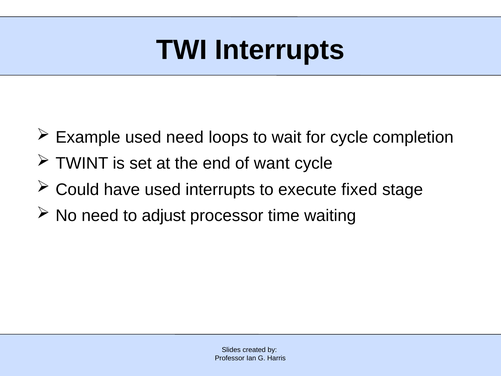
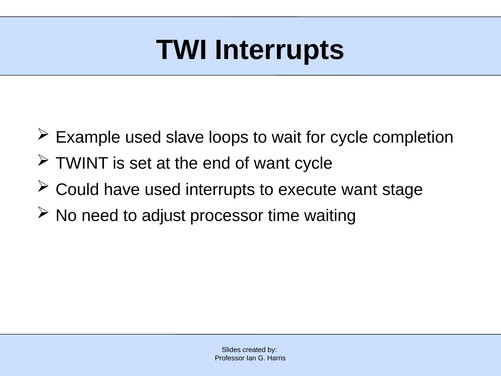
used need: need -> slave (185, 137)
execute fixed: fixed -> want (359, 189)
